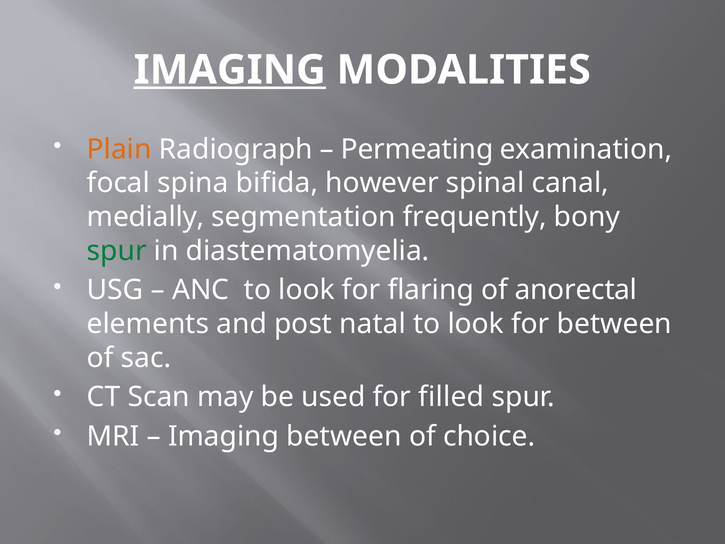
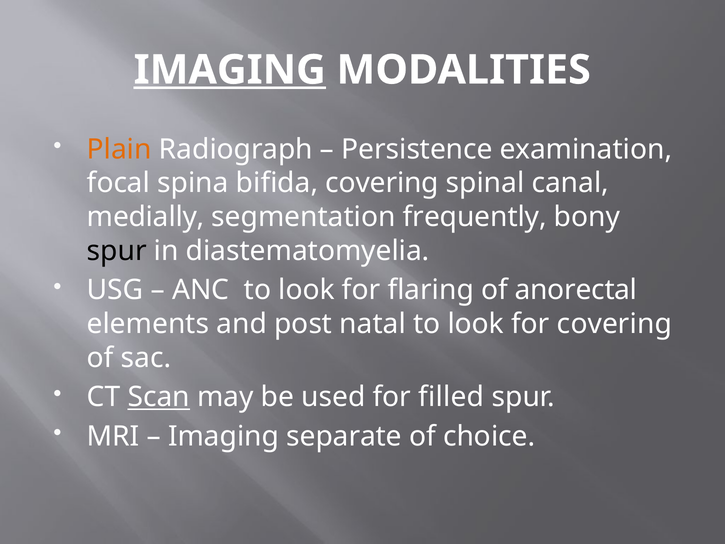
Permeating: Permeating -> Persistence (417, 149)
bifida however: however -> covering (382, 183)
spur colour: green -> black (117, 251)
for between: between -> covering (614, 324)
Scan underline: none -> present (159, 397)
Imaging between: between -> separate (344, 436)
